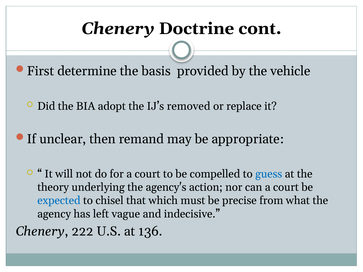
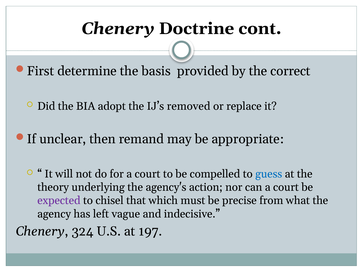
vehicle: vehicle -> correct (290, 71)
expected colour: blue -> purple (59, 201)
222: 222 -> 324 (82, 231)
136: 136 -> 197 (150, 231)
